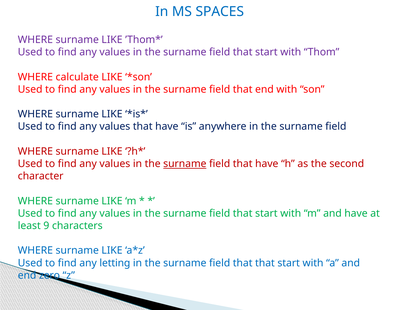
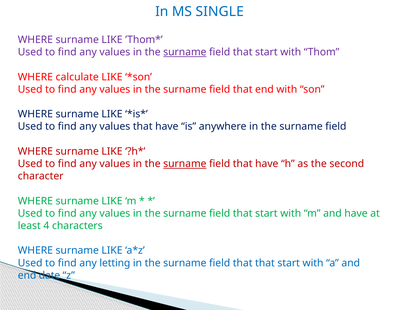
SPACES: SPACES -> SINGLE (220, 12)
surname underline: none -> present (185, 52)
9: 9 -> 4 (46, 226)
zero: zero -> date (50, 275)
